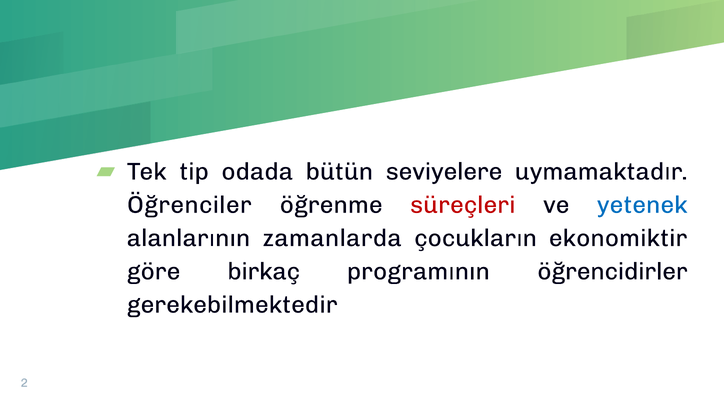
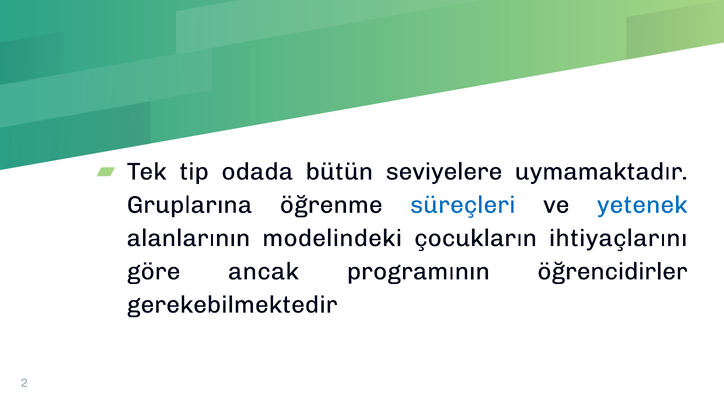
Öğrenciler: Öğrenciler -> Gruplarına (189, 205)
süreçleri colour: red -> blue (463, 205)
zamanlarda: zamanlarda -> modelindeki (332, 238)
ekonomiktir: ekonomiktir -> ihtiyaçlarını (618, 238)
birkaç: birkaç -> ancak (263, 272)
